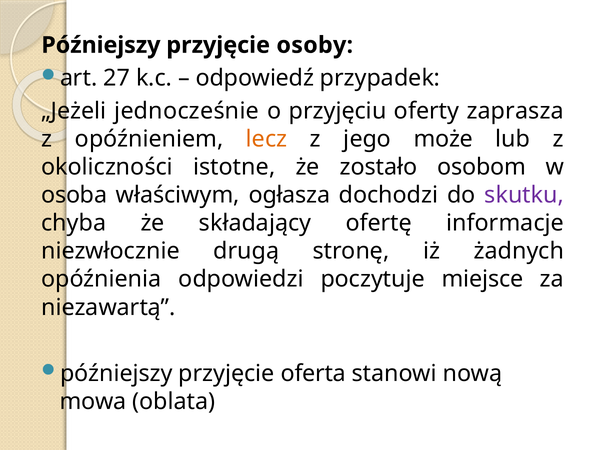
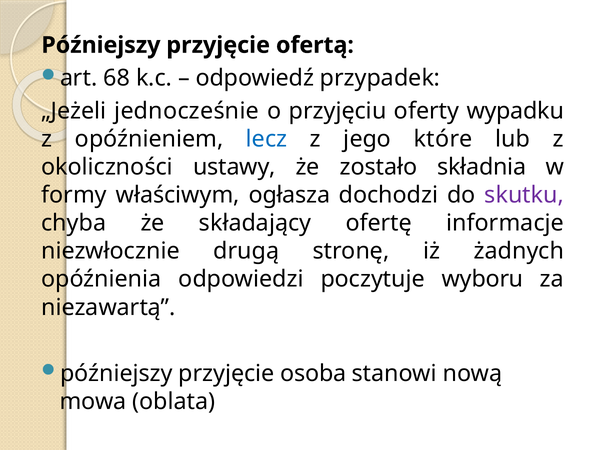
osoby: osoby -> ofertą (315, 45)
27: 27 -> 68 (117, 78)
zaprasza: zaprasza -> wypadku (515, 111)
lecz colour: orange -> blue (267, 139)
może: może -> które (443, 139)
istotne: istotne -> ustawy (234, 167)
osobom: osobom -> składnia (482, 167)
osoba: osoba -> formy (74, 195)
miejsce: miejsce -> wyboru (483, 279)
oferta: oferta -> osoba (313, 373)
